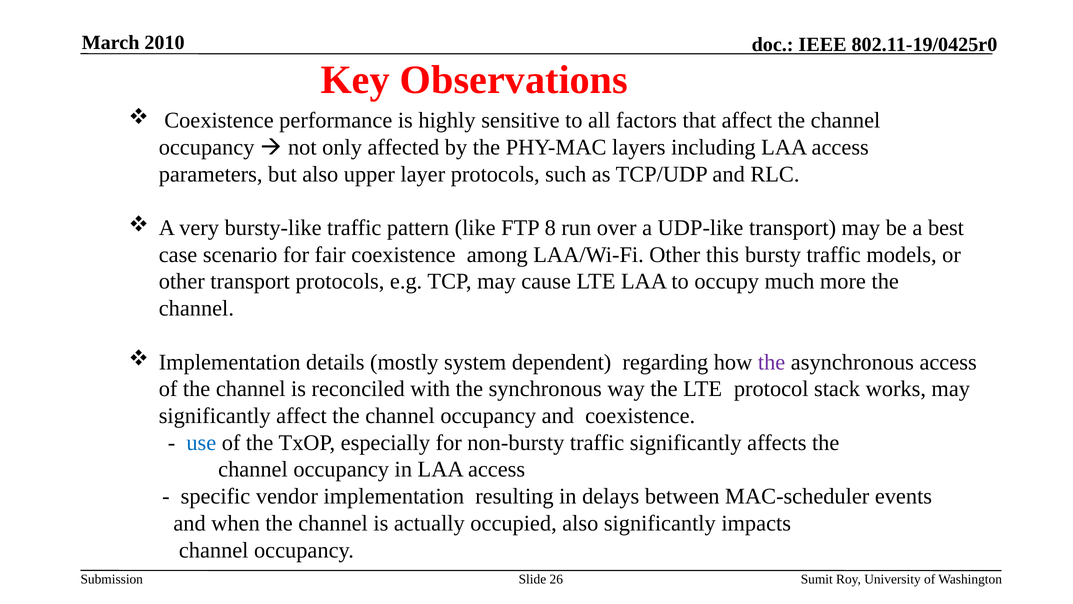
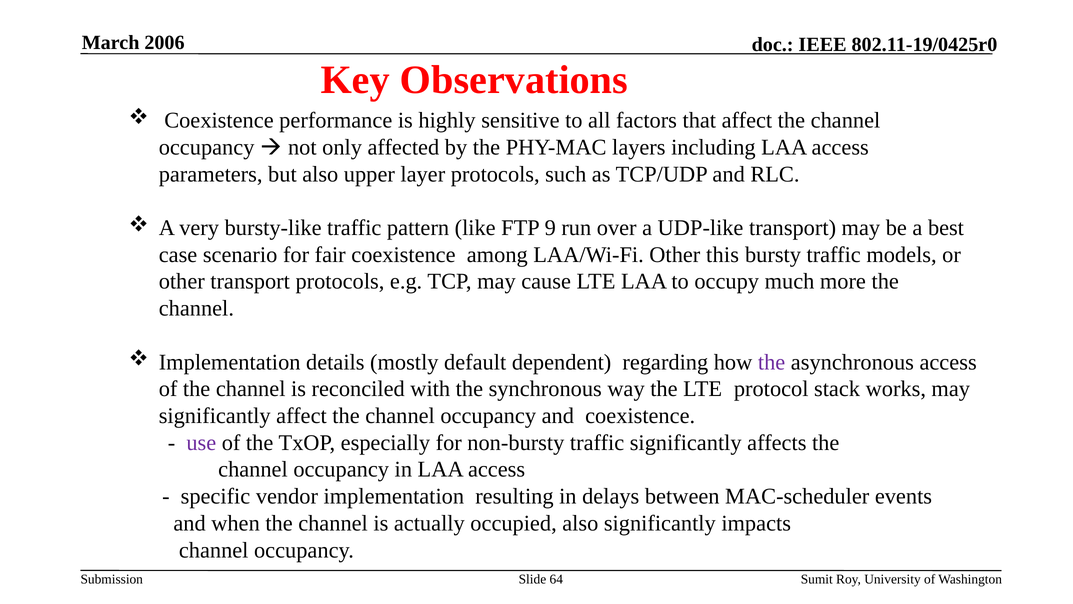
2010: 2010 -> 2006 (164, 43)
8: 8 -> 9 (550, 228)
system: system -> default (475, 362)
use colour: blue -> purple (201, 442)
26: 26 -> 64 (556, 579)
